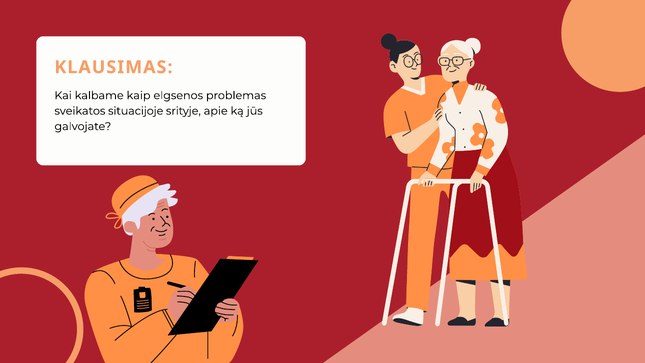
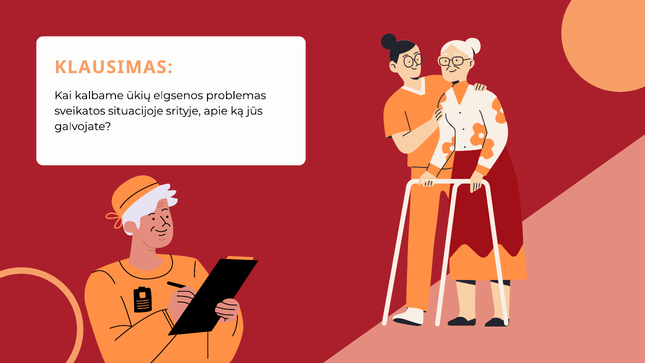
kaip: kaip -> ūkių (139, 95)
